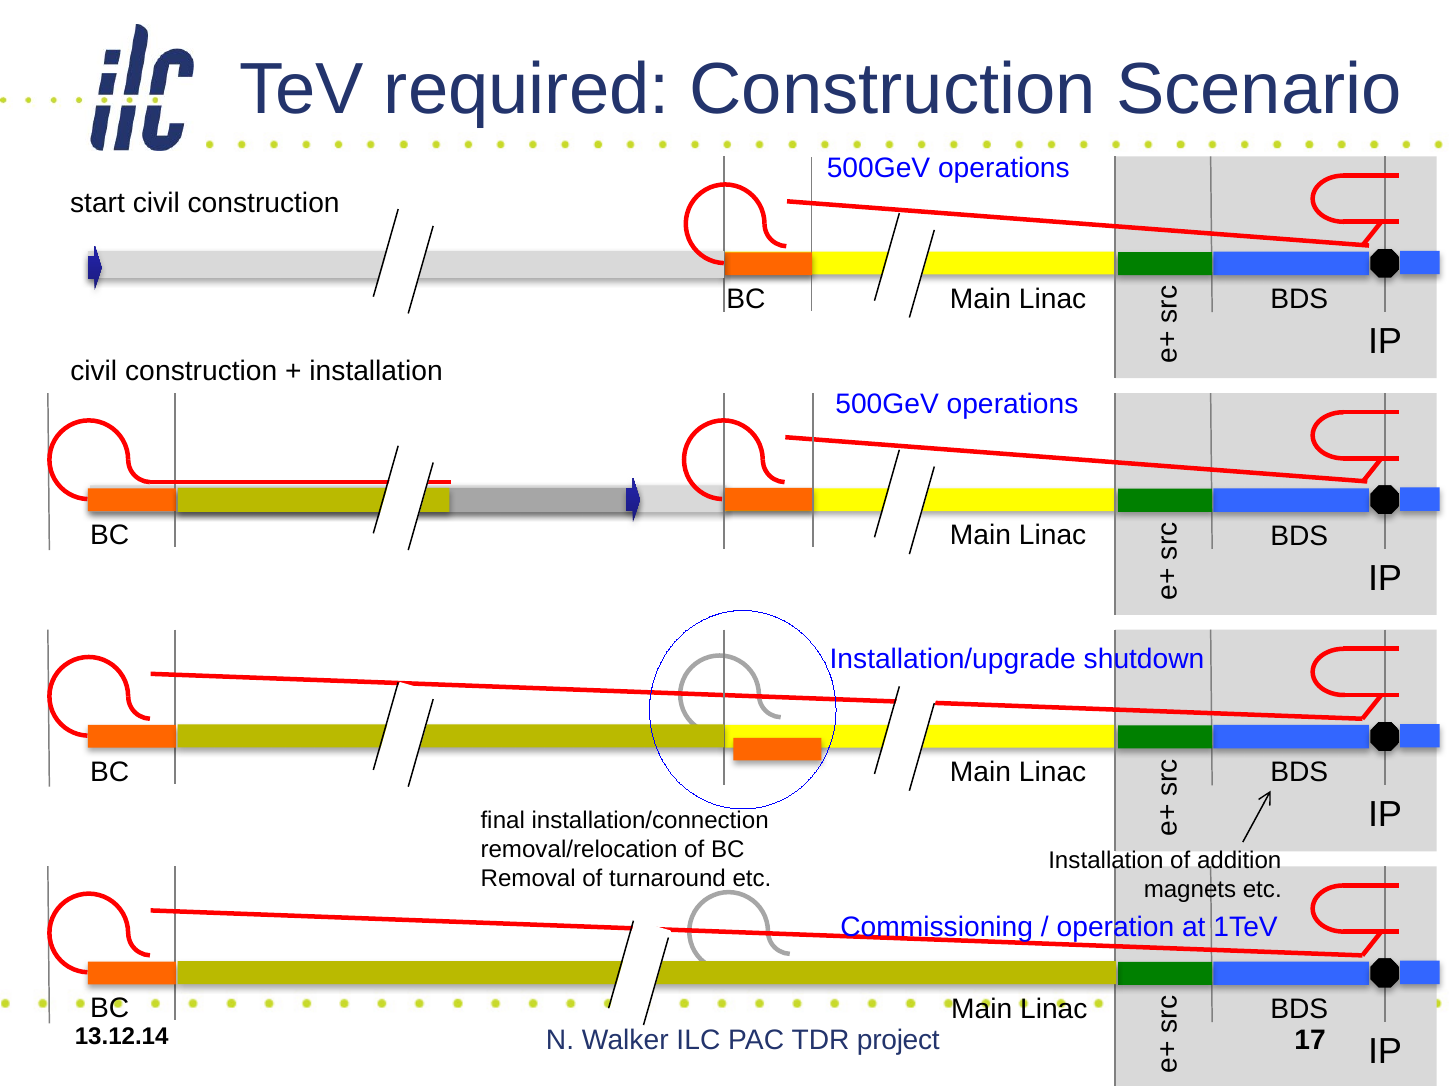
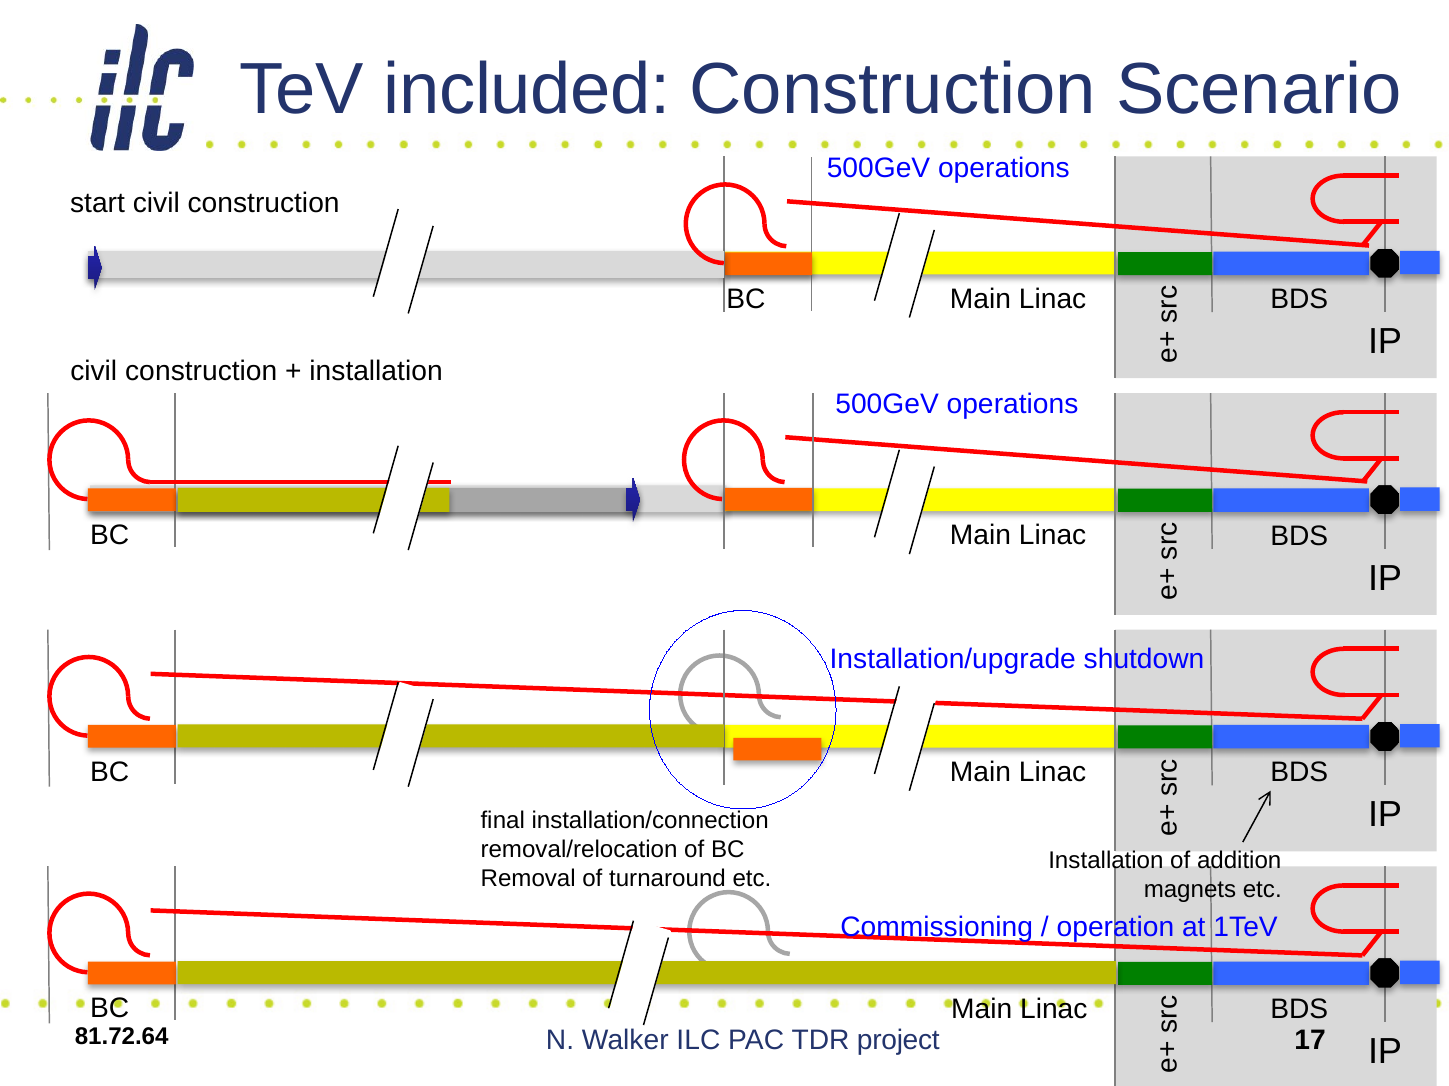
required: required -> included (527, 90)
13.12.14: 13.12.14 -> 81.72.64 (122, 1038)
